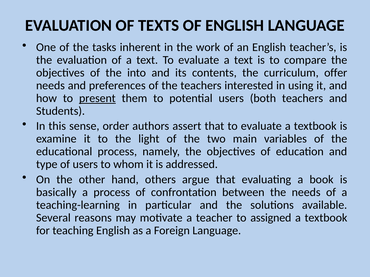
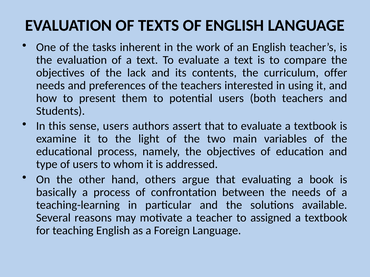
into: into -> lack (137, 73)
present underline: present -> none (97, 98)
sense order: order -> users (116, 126)
